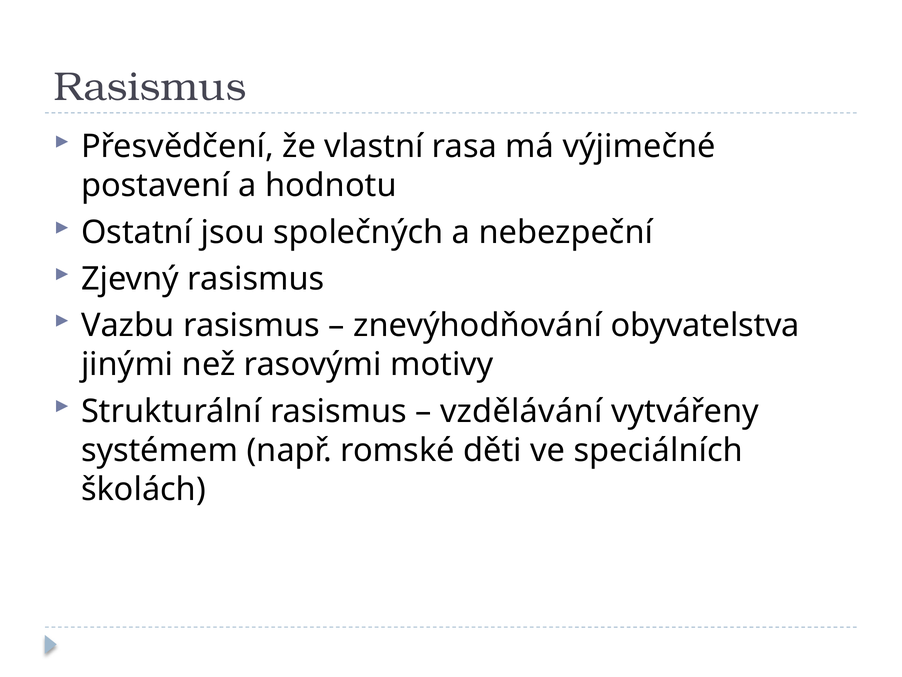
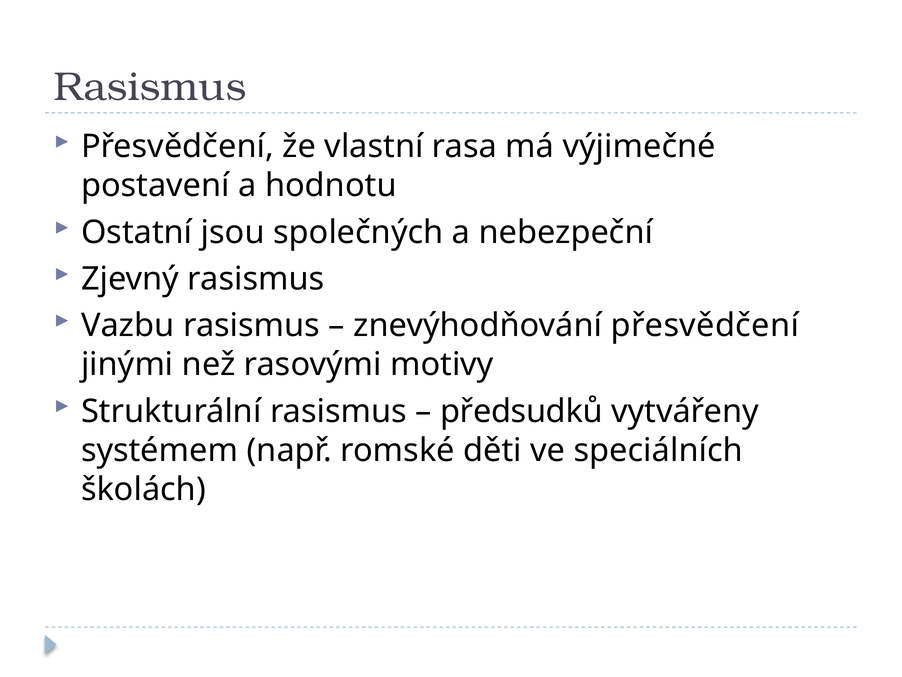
znevýhodňování obyvatelstva: obyvatelstva -> přesvědčení (705, 325)
vzdělávání: vzdělávání -> předsudků (522, 411)
